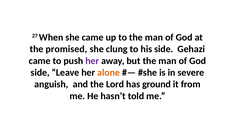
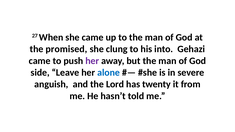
his side: side -> into (164, 49)
alone colour: orange -> blue (109, 73)
ground: ground -> twenty (157, 84)
